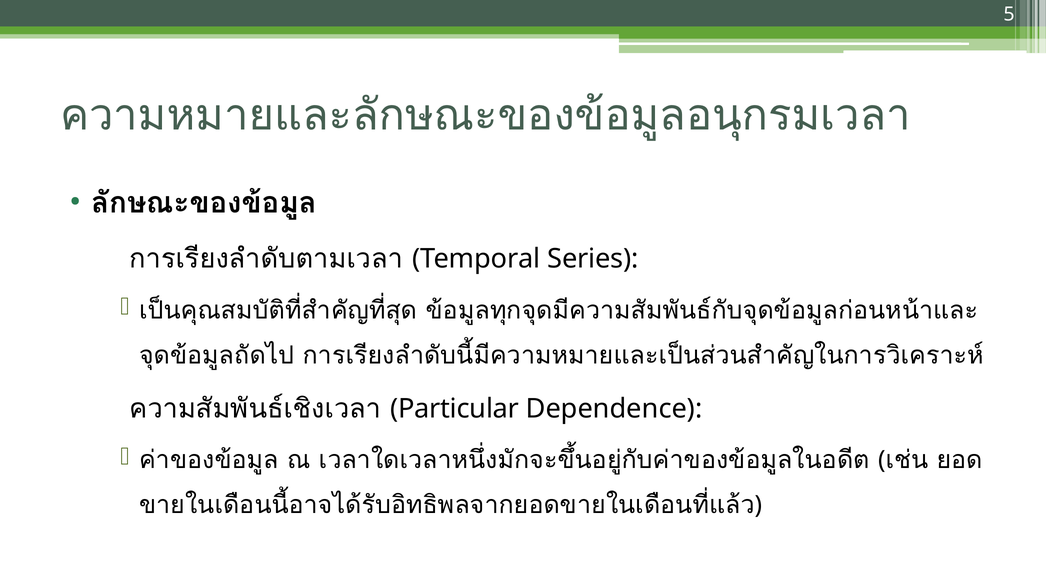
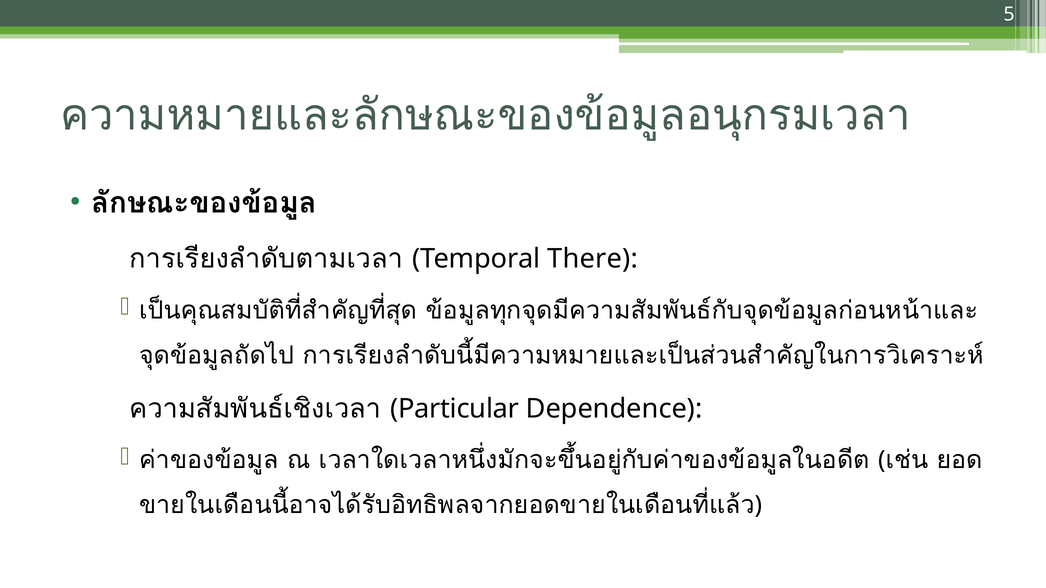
Series: Series -> There (593, 259)
